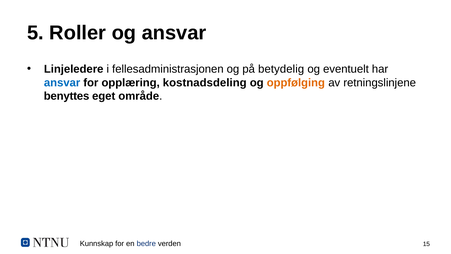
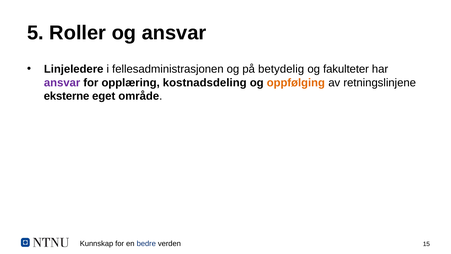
eventuelt: eventuelt -> fakulteter (346, 69)
ansvar colour: blue -> purple (62, 83)
benyttes: benyttes -> eksterne (67, 96)
